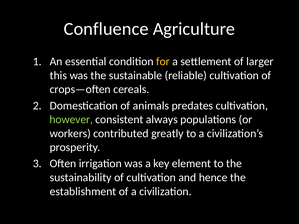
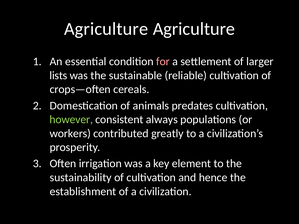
Confluence: Confluence -> Agriculture (106, 29)
for colour: yellow -> pink (163, 62)
this: this -> lists (58, 76)
